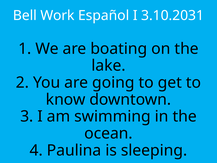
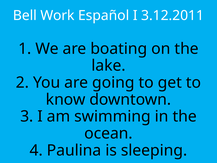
3.10.2031: 3.10.2031 -> 3.12.2011 (173, 15)
